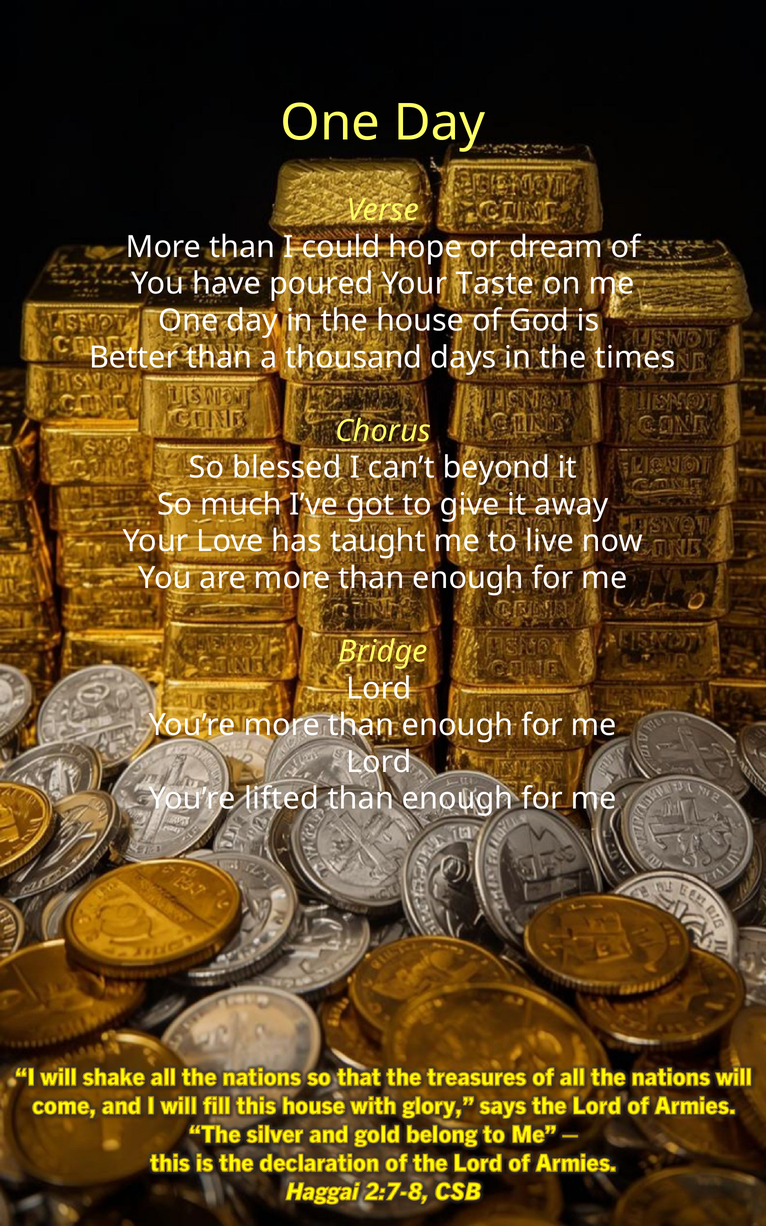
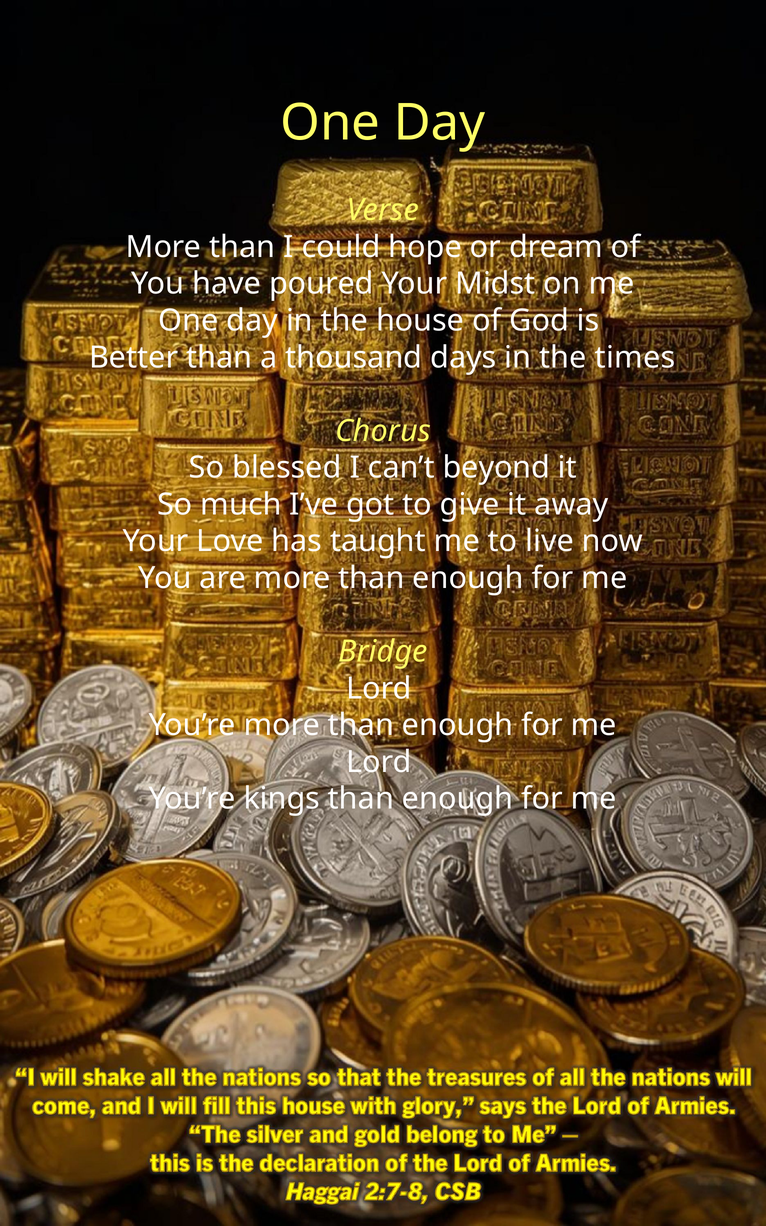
Taste: Taste -> Midst (495, 284)
lifted: lifted -> kings (282, 799)
